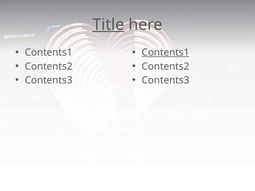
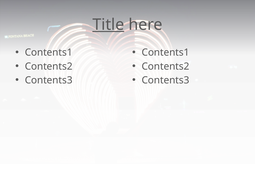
Contents1 underline: present -> none (166, 53)
